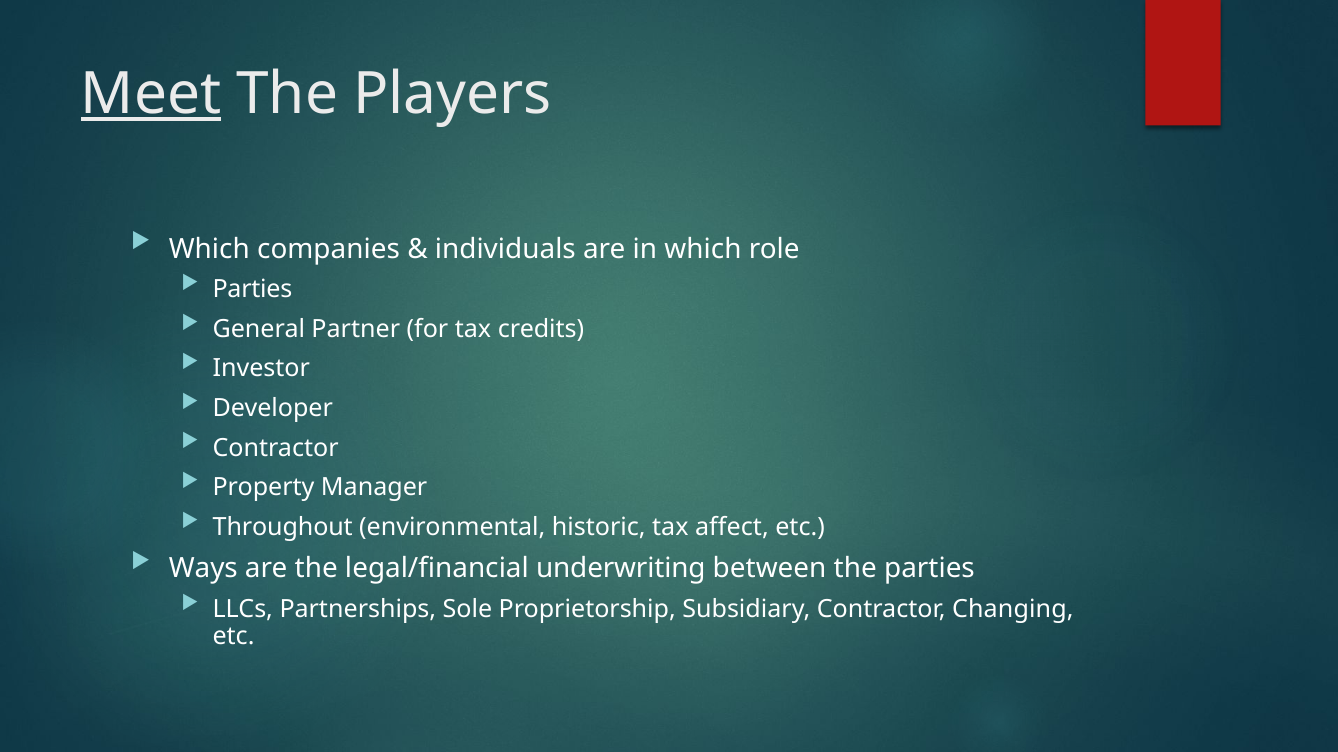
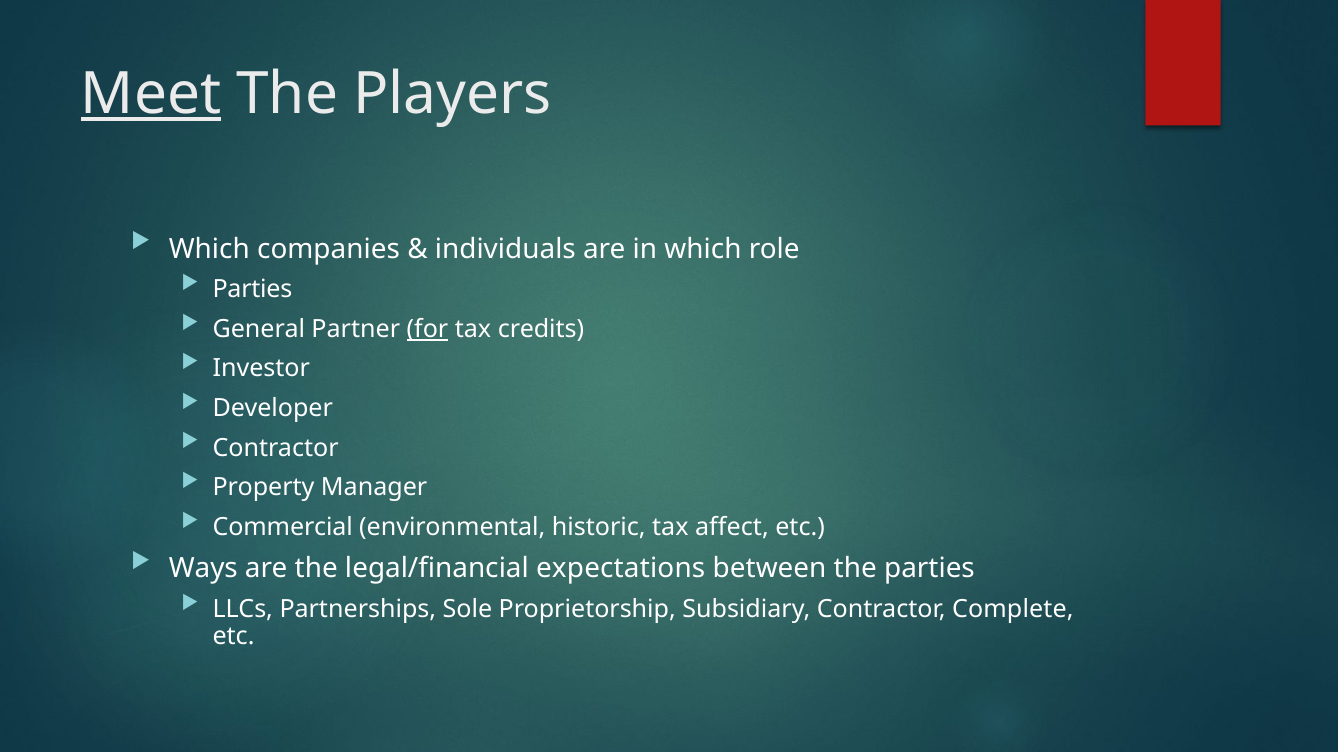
for underline: none -> present (428, 329)
Throughout: Throughout -> Commercial (283, 528)
underwriting: underwriting -> expectations (621, 569)
Changing: Changing -> Complete (1013, 610)
